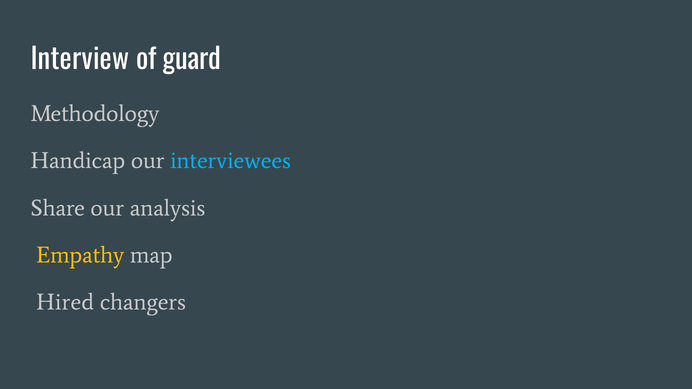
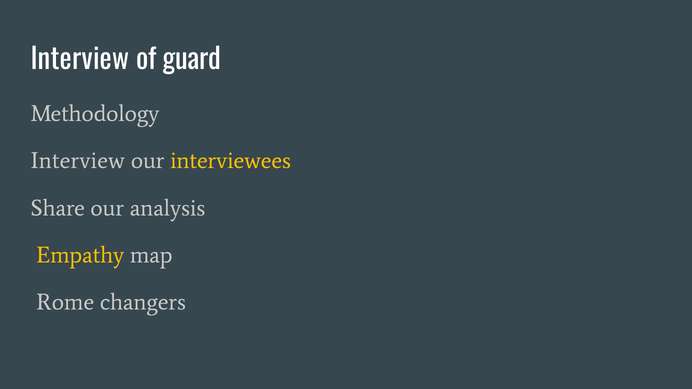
Handicap: Handicap -> Interview (78, 161)
interviewees colour: light blue -> yellow (231, 161)
Hired: Hired -> Rome (65, 302)
